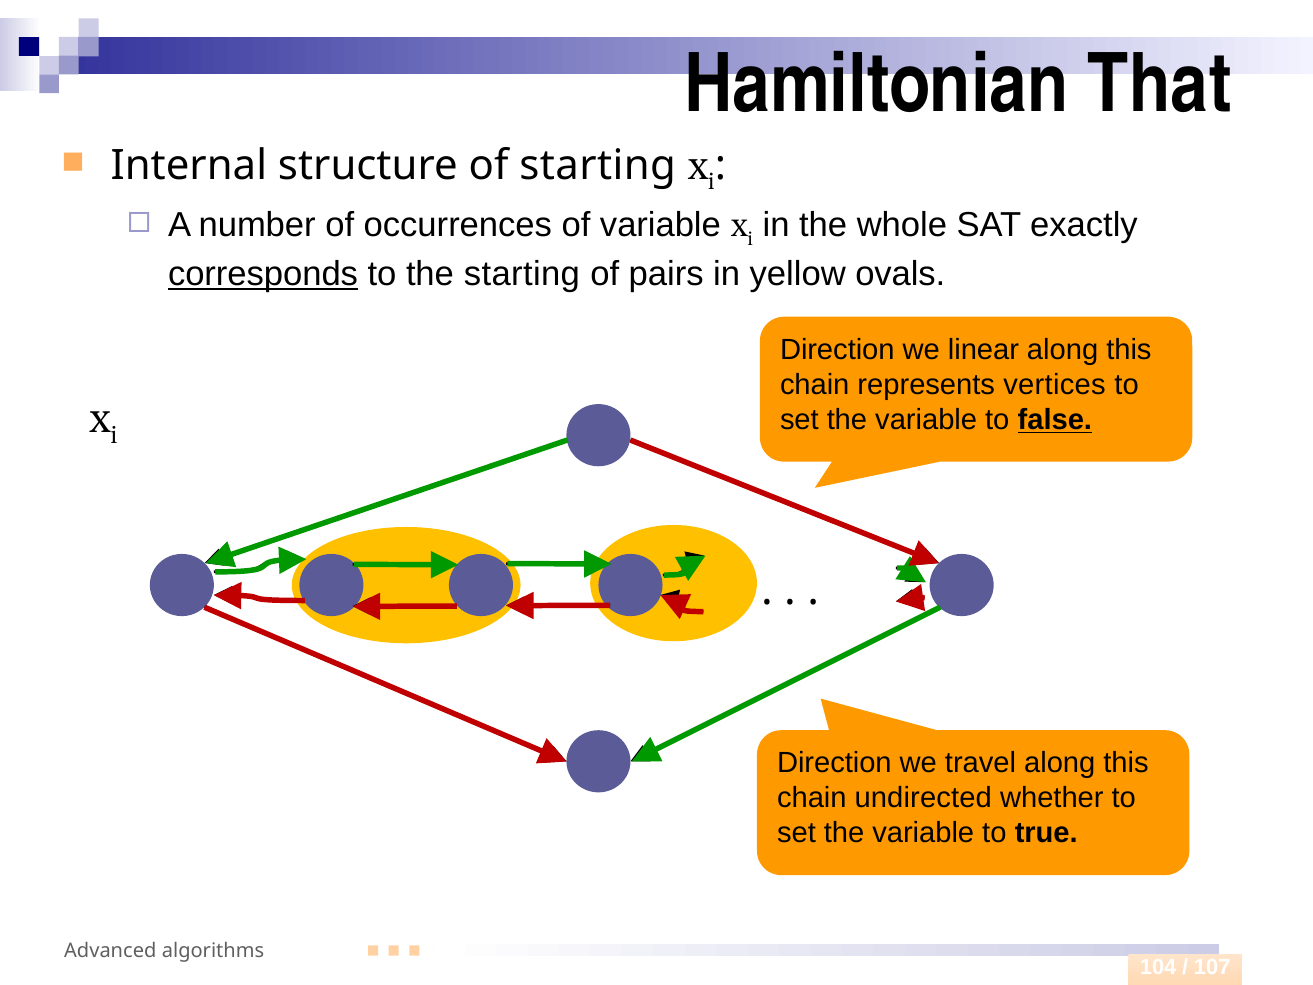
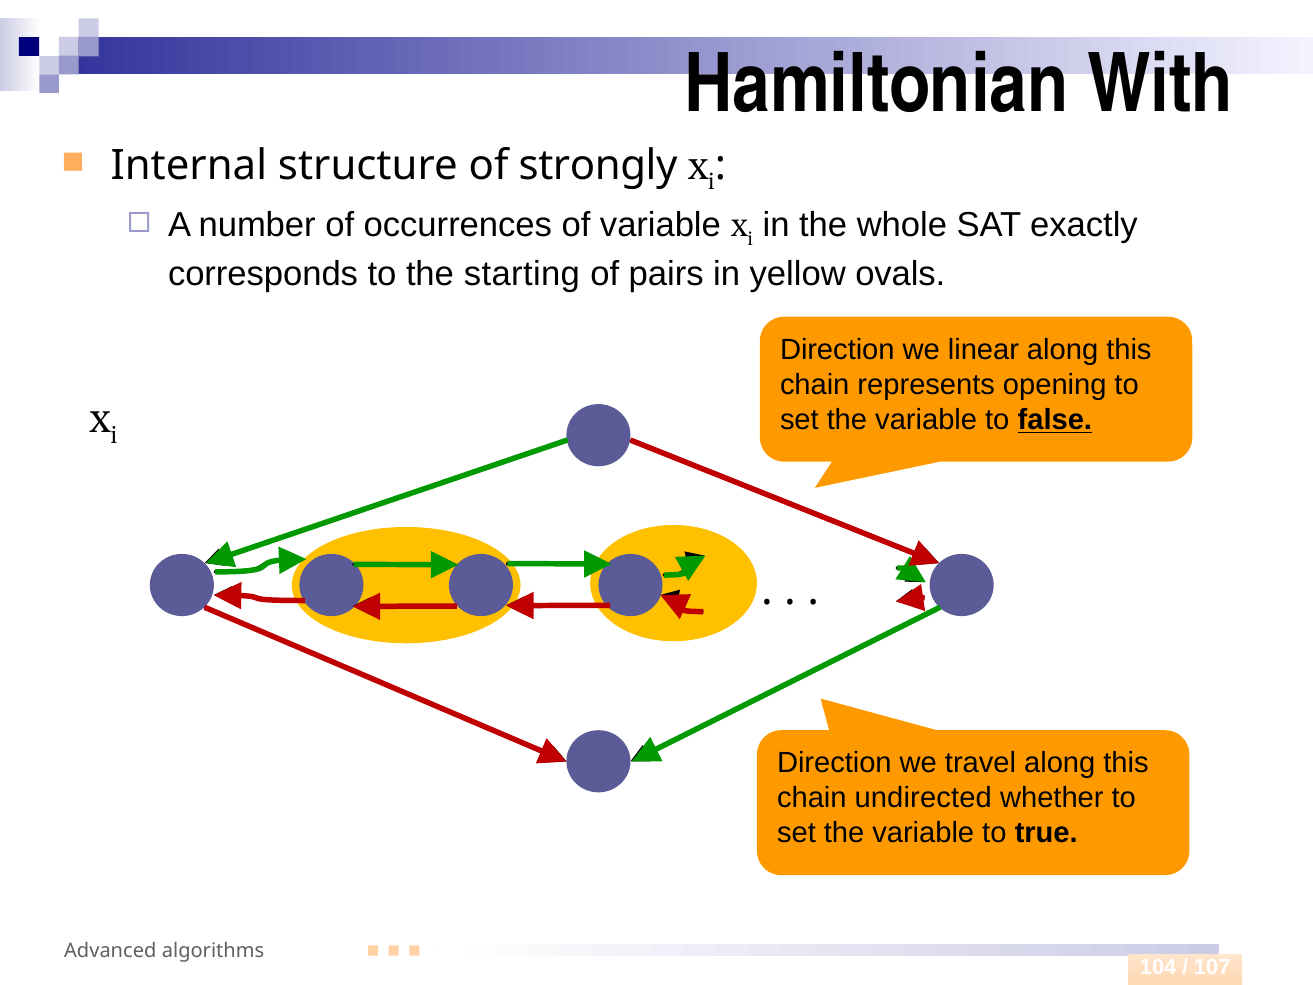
That: That -> With (1160, 85)
of starting: starting -> strongly (598, 165)
corresponds underline: present -> none (263, 274)
vertices: vertices -> opening (1055, 385)
